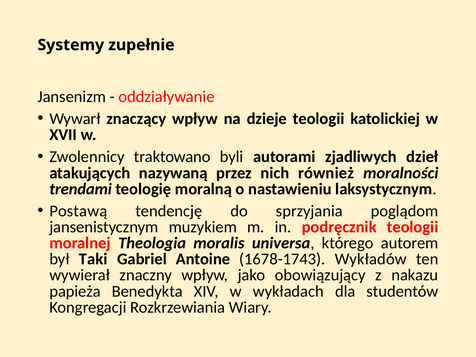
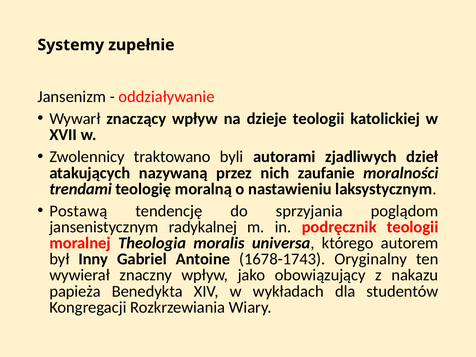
również: również -> zaufanie (326, 173)
muzykiem: muzykiem -> radykalnej (203, 227)
Taki: Taki -> Inny (93, 259)
Wykładów: Wykładów -> Oryginalny (371, 259)
